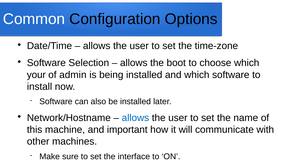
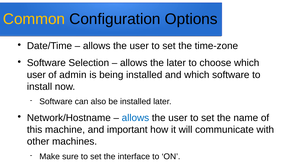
Common colour: white -> yellow (34, 19)
the boot: boot -> later (176, 63)
your: your -> user (36, 75)
